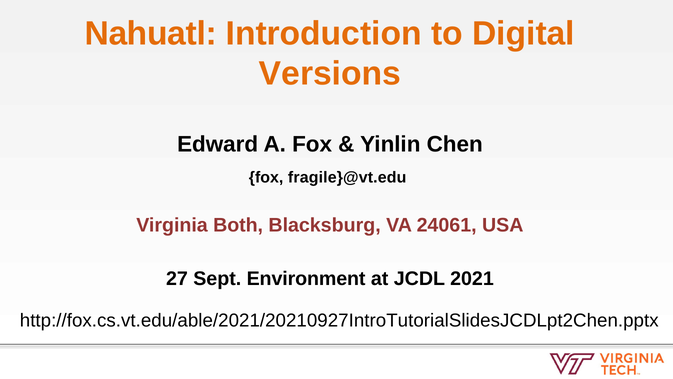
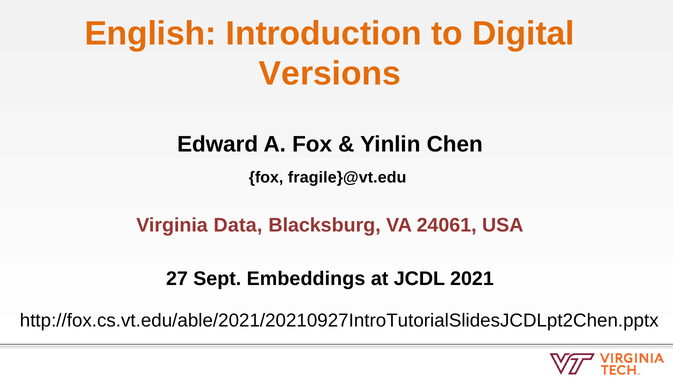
Nahuatl: Nahuatl -> English (151, 33)
Both: Both -> Data (238, 225)
Environment: Environment -> Embeddings (306, 278)
